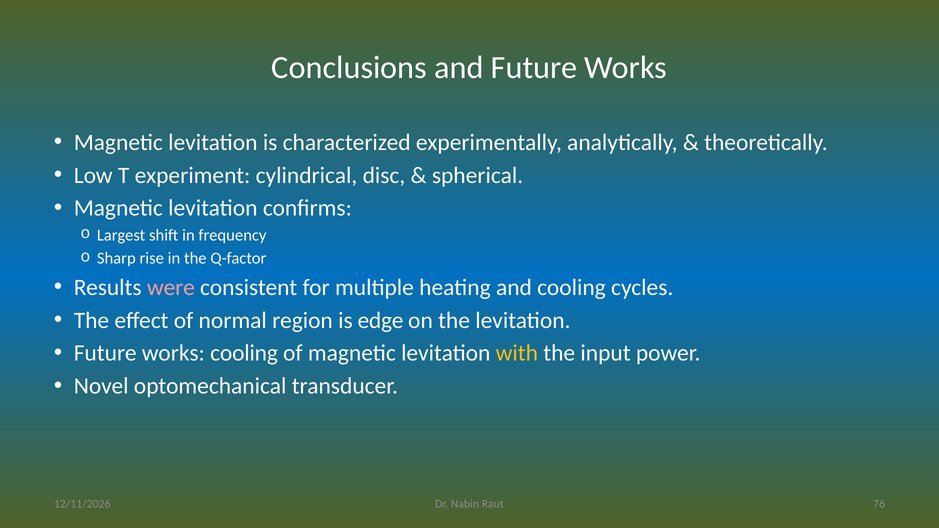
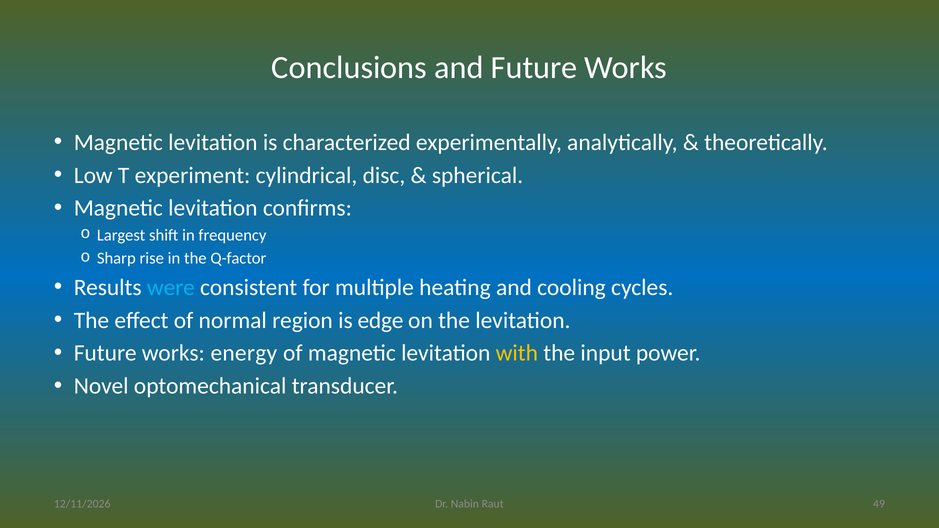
were colour: pink -> light blue (171, 288)
works cooling: cooling -> energy (244, 353)
76: 76 -> 49 (879, 504)
